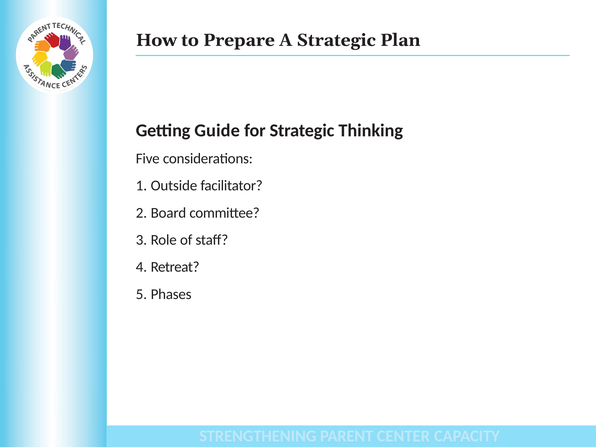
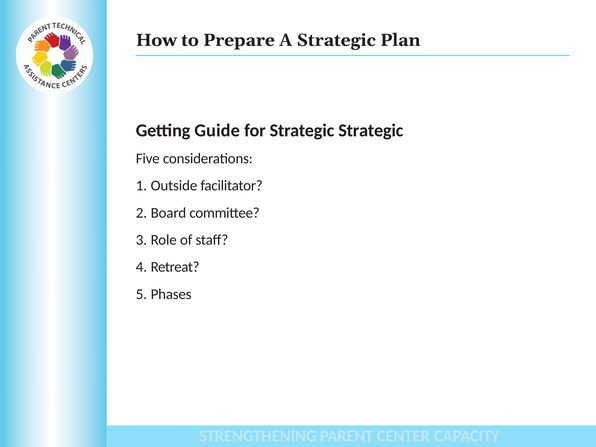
Strategic Thinking: Thinking -> Strategic (371, 130)
